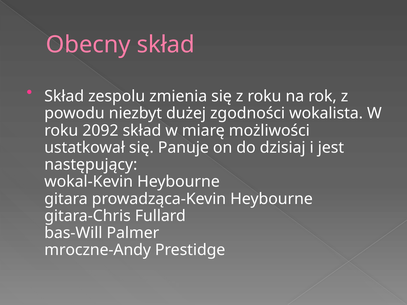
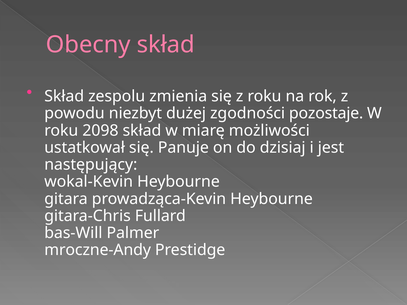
wokalista: wokalista -> pozostaje (326, 114)
2092: 2092 -> 2098 (100, 131)
